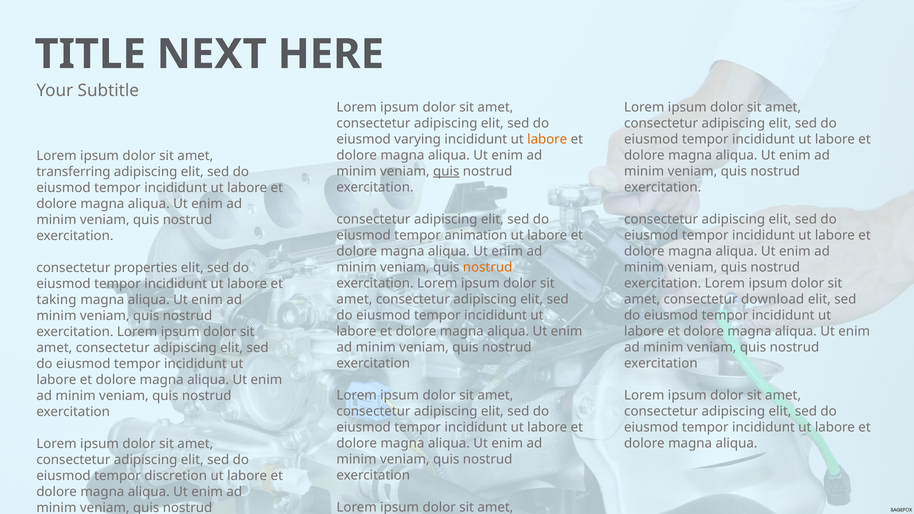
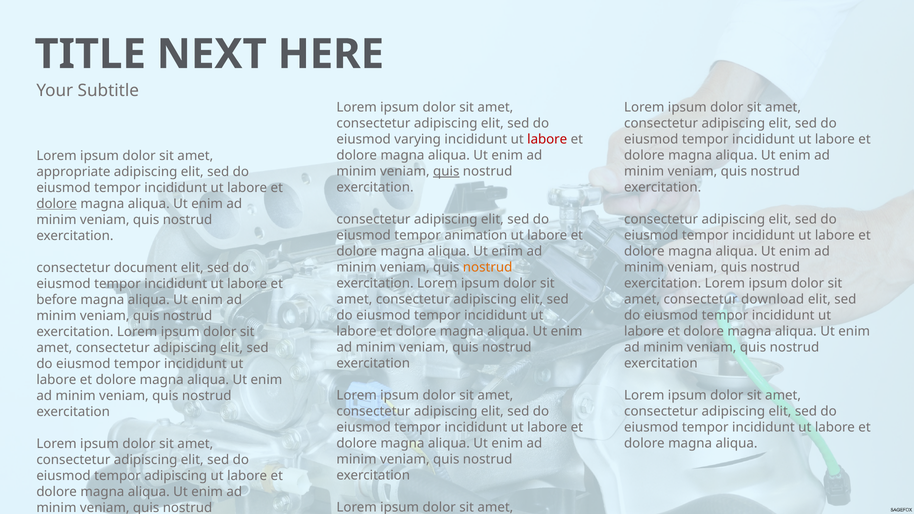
labore colour: orange -> red (547, 139)
transferring: transferring -> appropriate (73, 172)
dolore underline: none -> present (57, 204)
properties: properties -> document (146, 268)
taking: taking -> before (57, 300)
tempor discretion: discretion -> adipiscing (176, 476)
